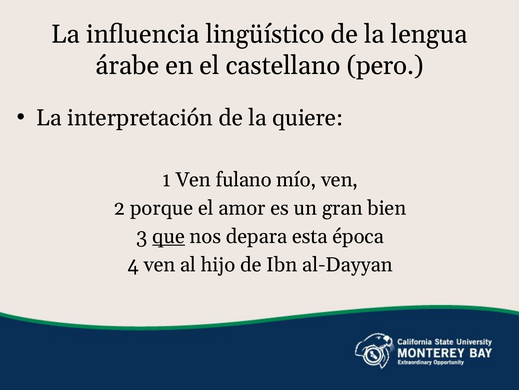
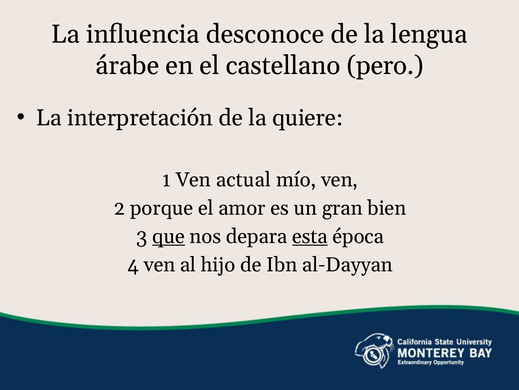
lingüístico: lingüístico -> desconoce (265, 34)
fulano: fulano -> actual (243, 180)
esta underline: none -> present (310, 236)
